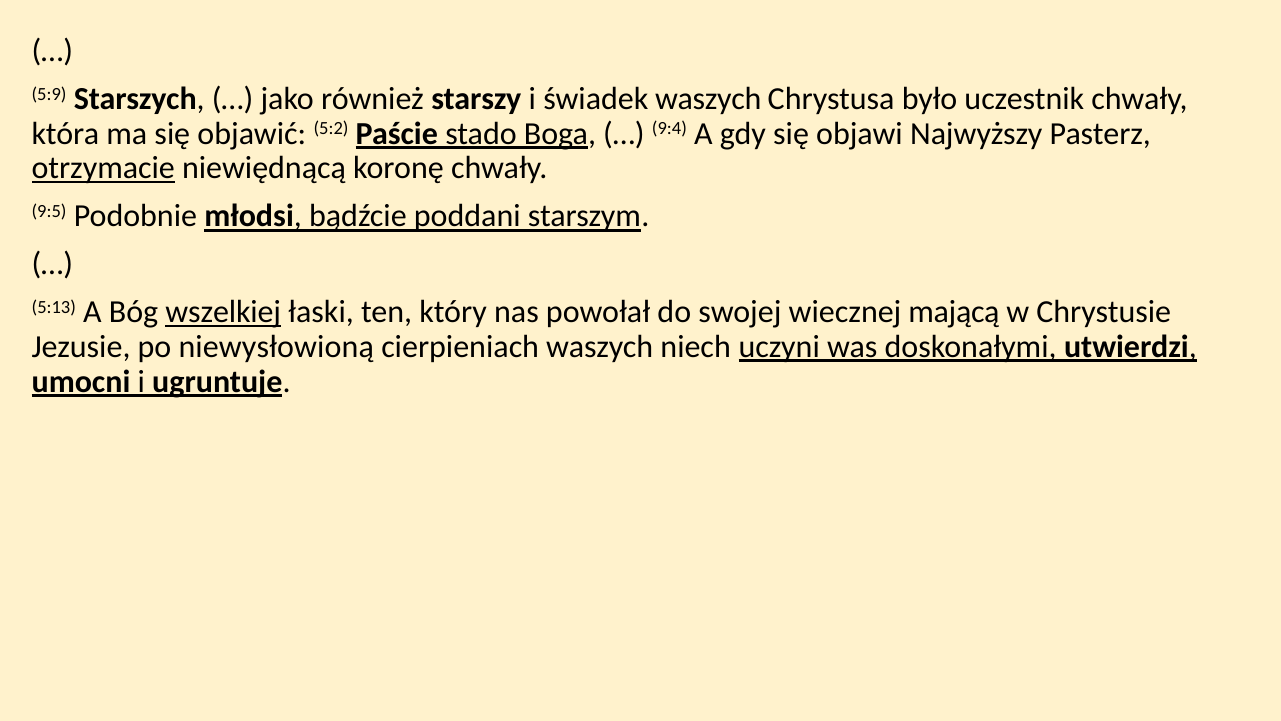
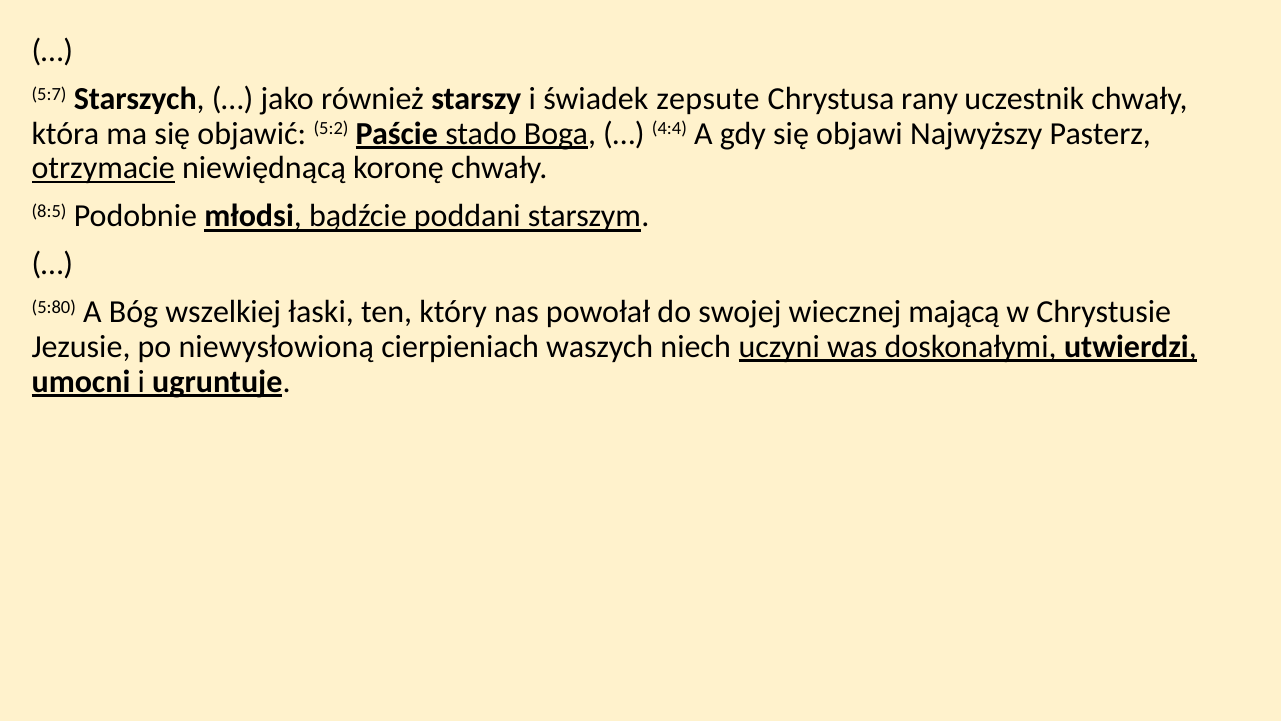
5:9: 5:9 -> 5:7 (49, 94)
świadek waszych: waszych -> zepsute (708, 99)
było: było -> rany (930, 99)
9:4: 9:4 -> 4:4 (669, 129)
9:5: 9:5 -> 8:5 (49, 211)
5:13: 5:13 -> 5:80 (54, 307)
wszelkiej underline: present -> none (223, 312)
